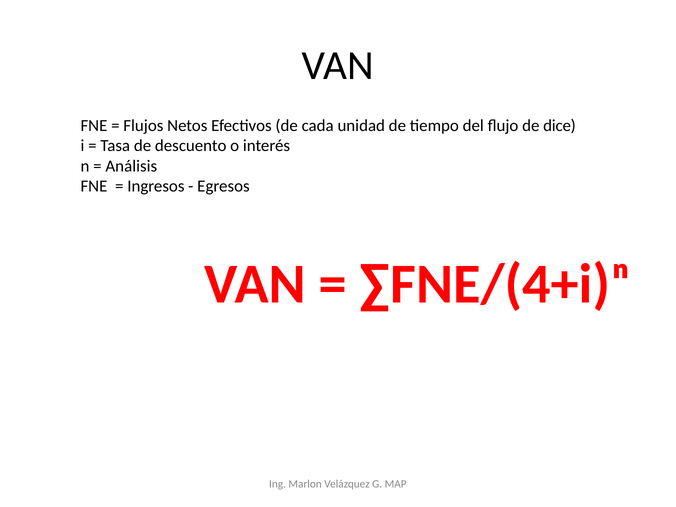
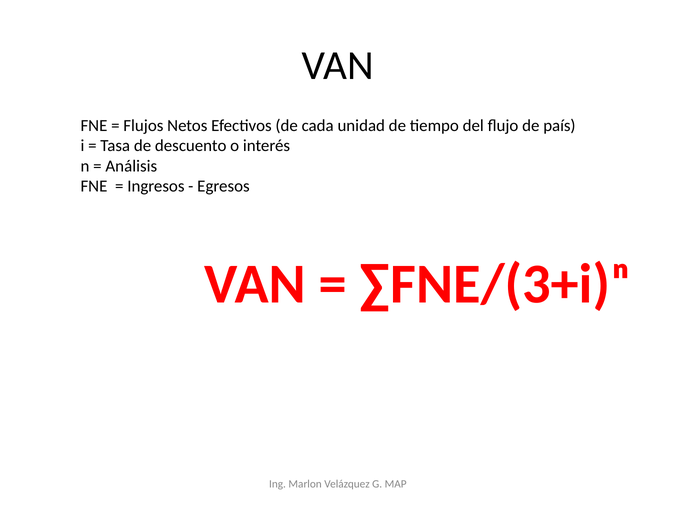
dice: dice -> país (559, 126)
∑FNE/(4+i)ⁿ: ∑FNE/(4+i)ⁿ -> ∑FNE/(3+i)ⁿ (495, 284)
